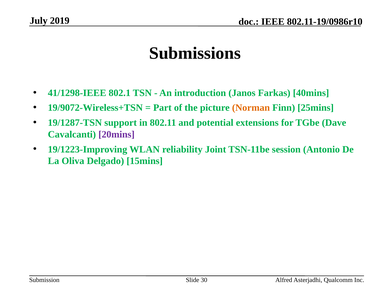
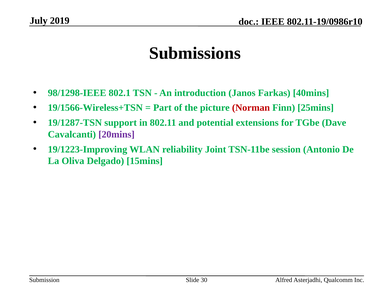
41/1298-IEEE: 41/1298-IEEE -> 98/1298-IEEE (77, 93)
19/9072-Wireless+TSN: 19/9072-Wireless+TSN -> 19/1566-Wireless+TSN (95, 108)
Norman colour: orange -> red (251, 108)
